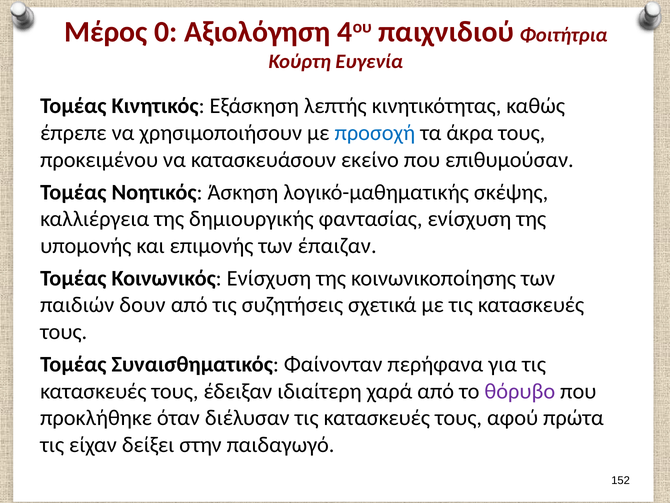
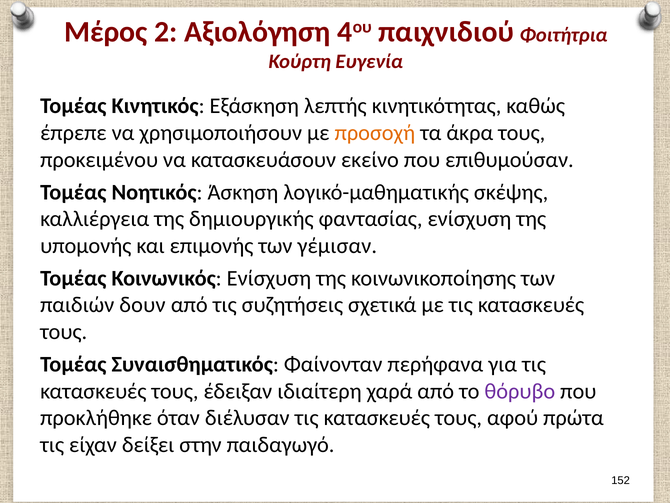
0: 0 -> 2 (166, 32)
προσοχή colour: blue -> orange (375, 133)
έπαιζαν: έπαιζαν -> γέμισαν (337, 246)
